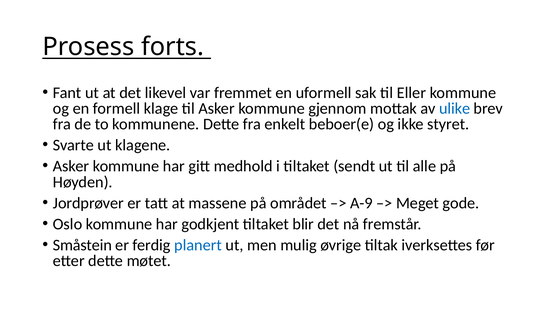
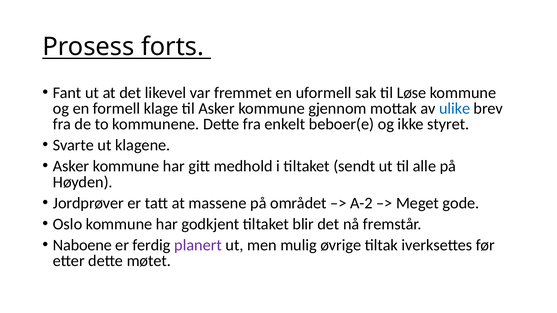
Eller: Eller -> Løse (411, 93)
A-9: A-9 -> A-2 (361, 203)
Småstein: Småstein -> Naboene (82, 245)
planert colour: blue -> purple (198, 245)
